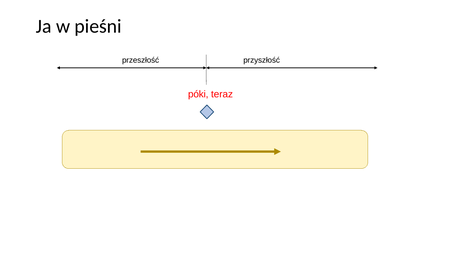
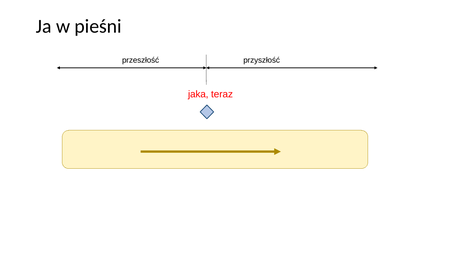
póki: póki -> jaka (198, 94)
